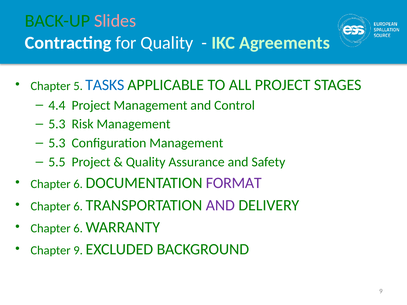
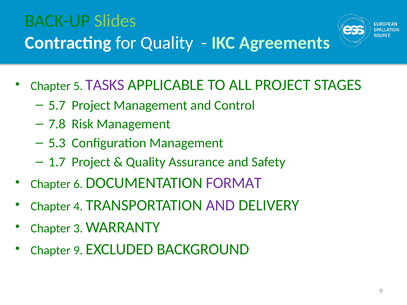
Slides colour: pink -> light green (115, 21)
TASKS colour: blue -> purple (105, 85)
4.4: 4.4 -> 5.7 (57, 105)
5.3: 5.3 -> 7.8 (57, 124)
5.5: 5.5 -> 1.7 (57, 162)
6: 6 -> 4 (78, 206)
6: 6 -> 3 (78, 229)
